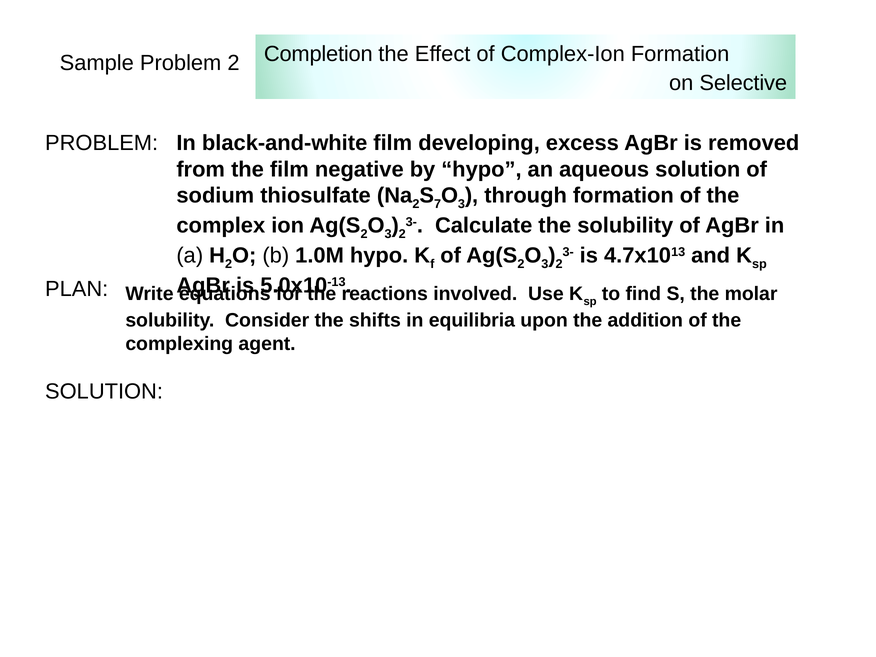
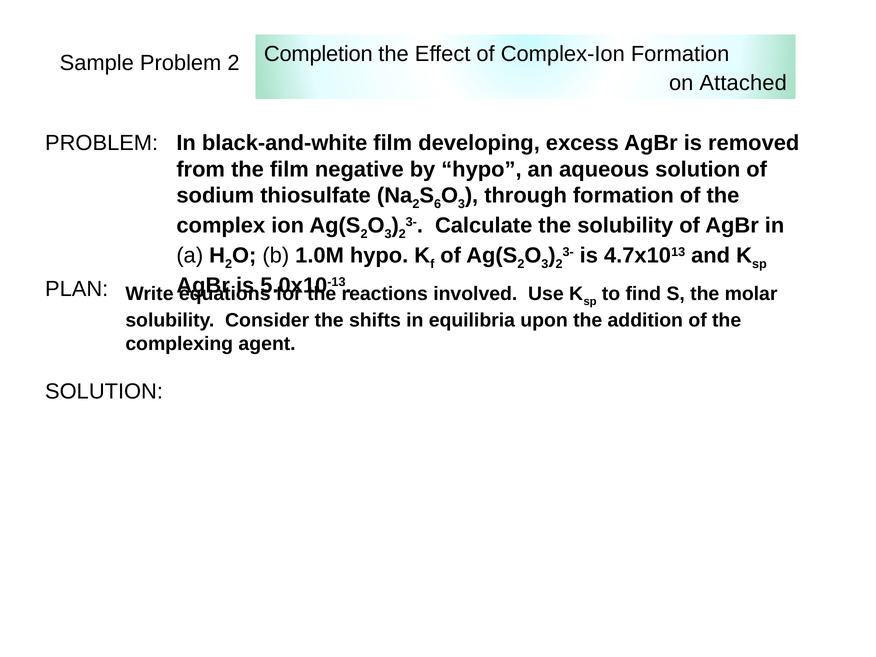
Selective: Selective -> Attached (743, 83)
7: 7 -> 6 (438, 204)
